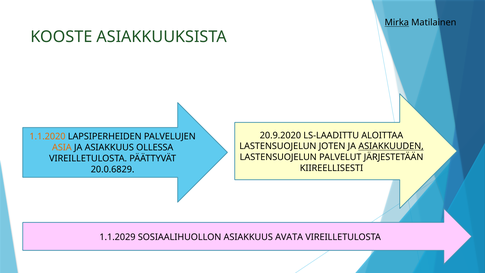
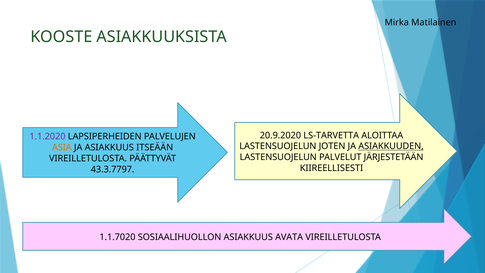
Mirka underline: present -> none (397, 23)
LS-LAADITTU: LS-LAADITTU -> LS-TARVETTA (331, 135)
1.1.2020 colour: orange -> purple (47, 137)
OLLESSA: OLLESSA -> ITSEÄÄN (155, 147)
20.0.6829: 20.0.6829 -> 43.3.7797 (113, 169)
1.1.2029: 1.1.2029 -> 1.1.7020 (117, 237)
